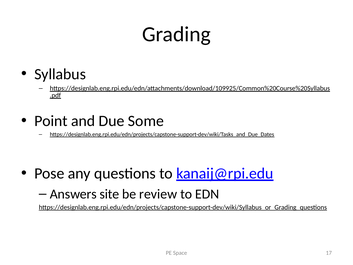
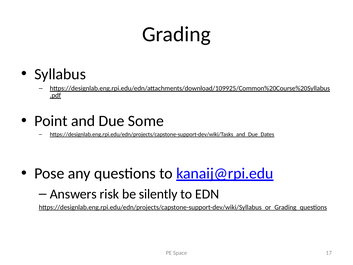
site: site -> risk (109, 194)
review: review -> silently (158, 194)
